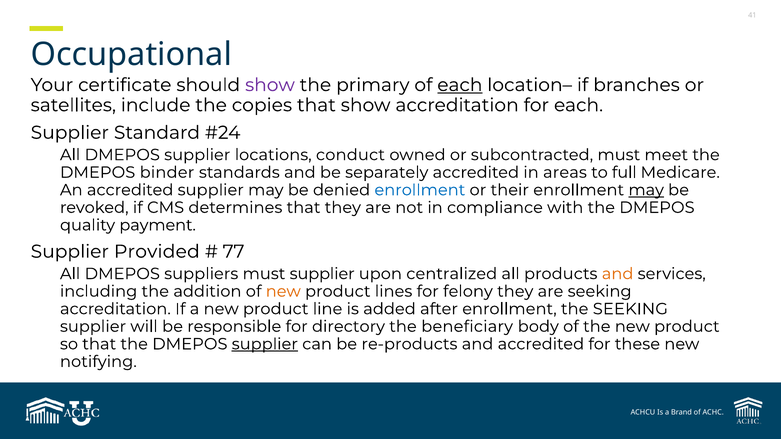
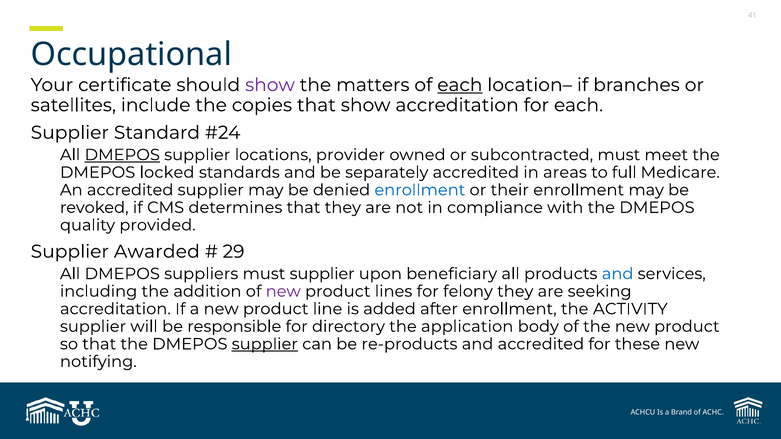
primary: primary -> matters (373, 85)
DMEPOS underline: none -> present (122, 155)
conduct: conduct -> provider (350, 155)
binder: binder -> locked (167, 173)
may underline: present -> none (646, 190)
payment: payment -> provided (157, 225)
Provided: Provided -> Awarded (157, 252)
77: 77 -> 29 (234, 252)
centralized: centralized -> beneficiary (452, 274)
and colour: orange -> blue (618, 274)
new colour: orange -> purple (283, 292)
the SEEKING: SEEKING -> ACTIVITY (630, 309)
beneficiary: beneficiary -> application (467, 327)
